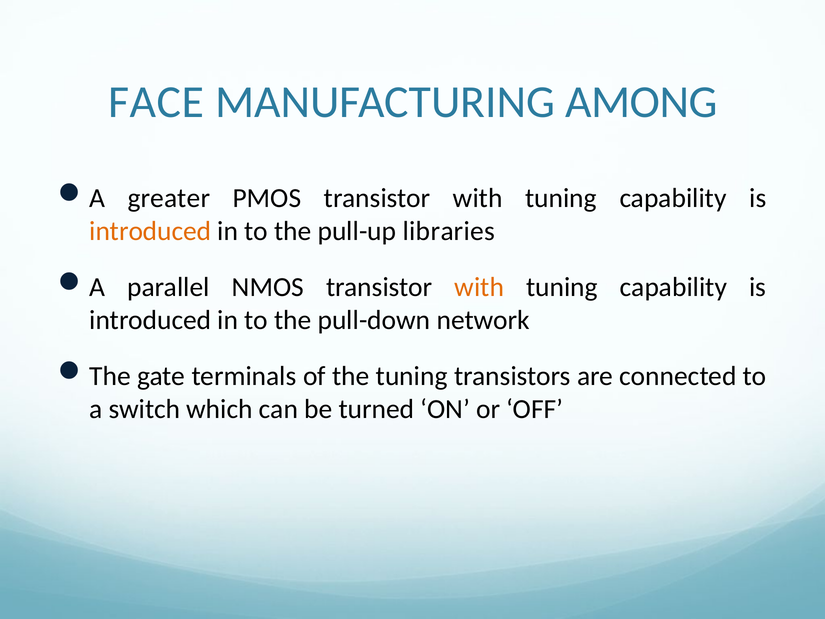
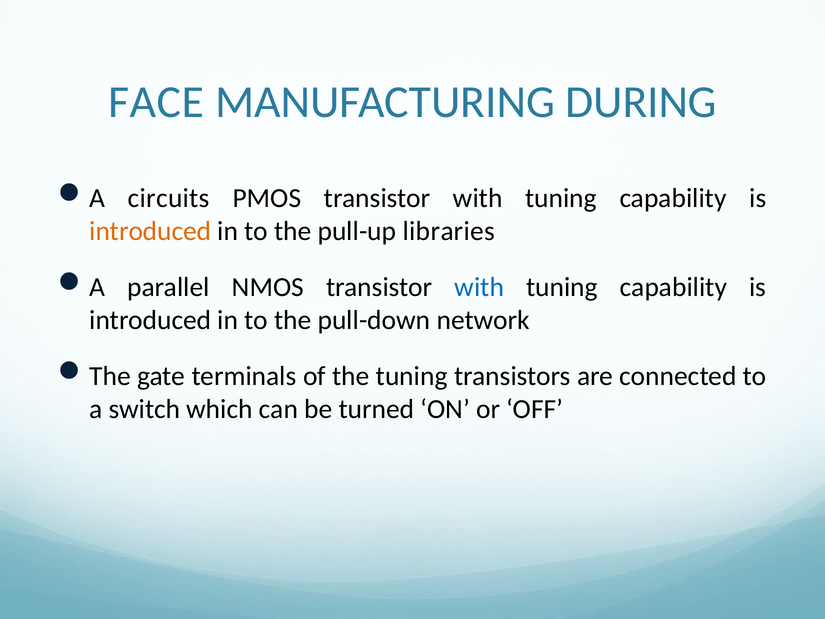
AMONG: AMONG -> DURING (641, 102)
greater: greater -> circuits (169, 198)
with colour: orange -> blue (479, 287)
